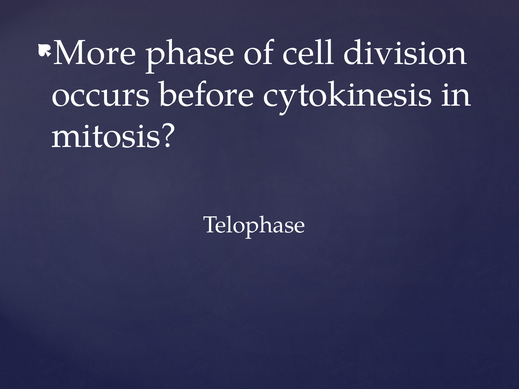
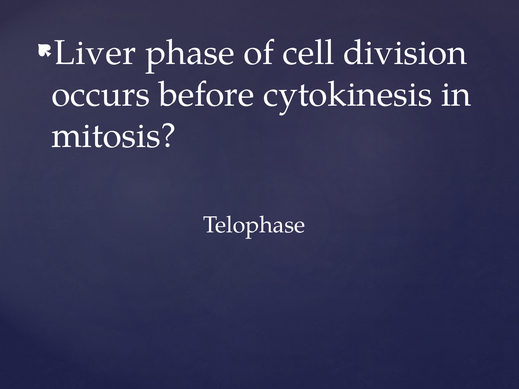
More: More -> Liver (95, 53)
